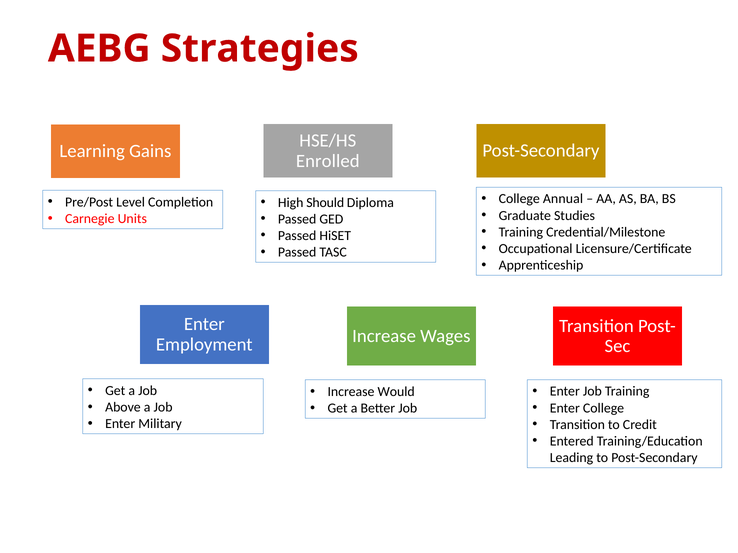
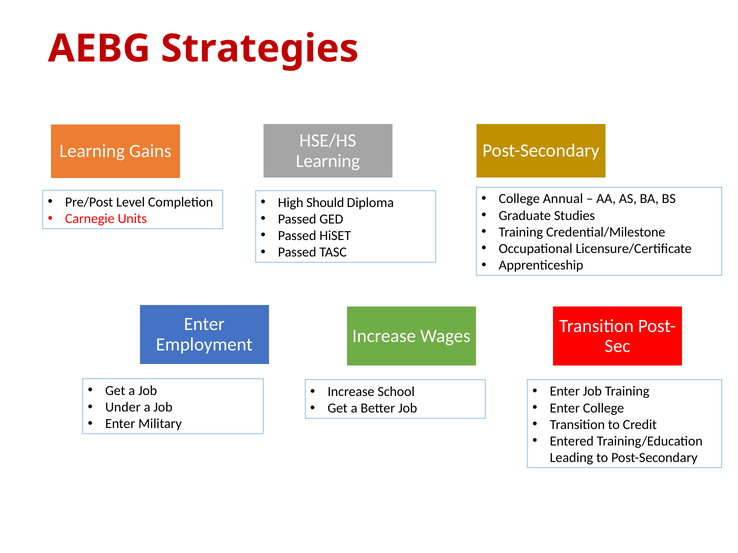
Enrolled: Enrolled -> Learning (328, 161)
Would: Would -> School (396, 392)
Above: Above -> Under (123, 408)
